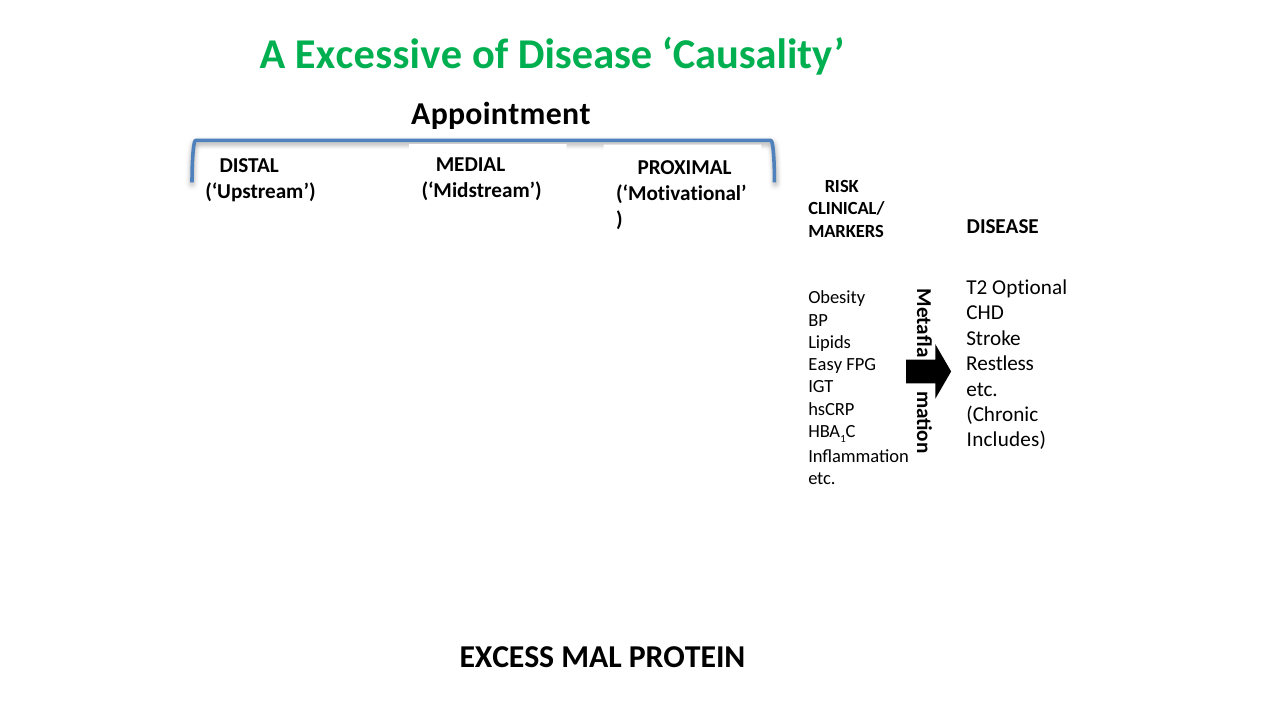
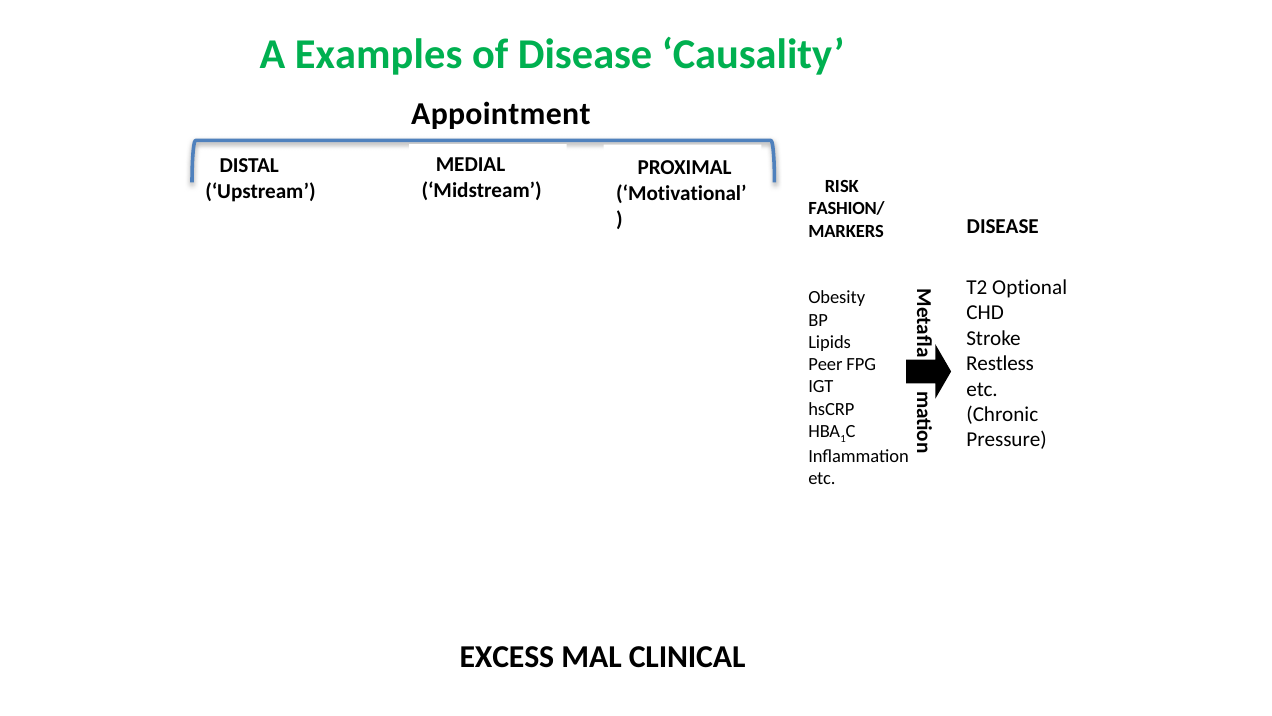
Excessive: Excessive -> Examples (379, 54)
CLINICAL/: CLINICAL/ -> FASHION/ (846, 209)
Easy: Easy -> Peer (825, 364)
Includes: Includes -> Pressure (1007, 440)
PROTEIN: PROTEIN -> CLINICAL (687, 657)
